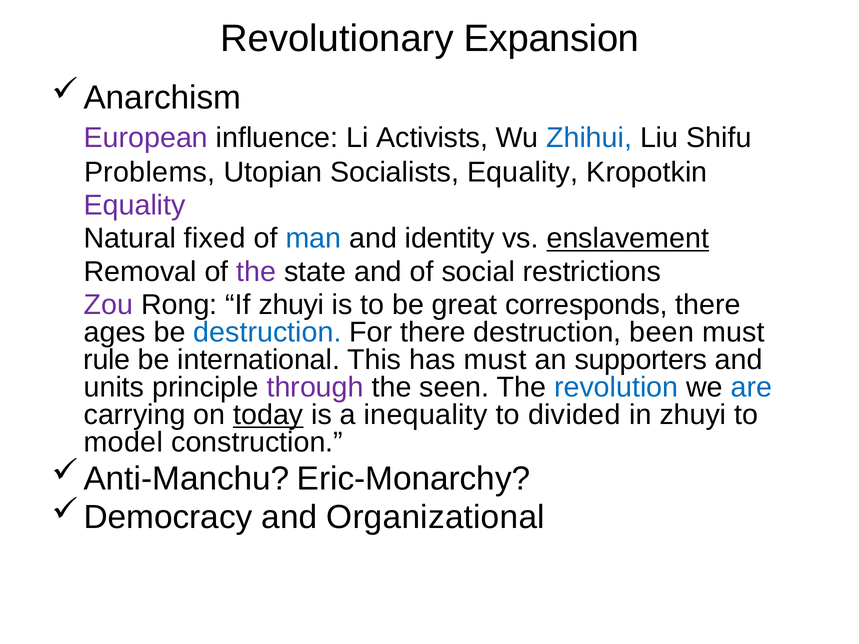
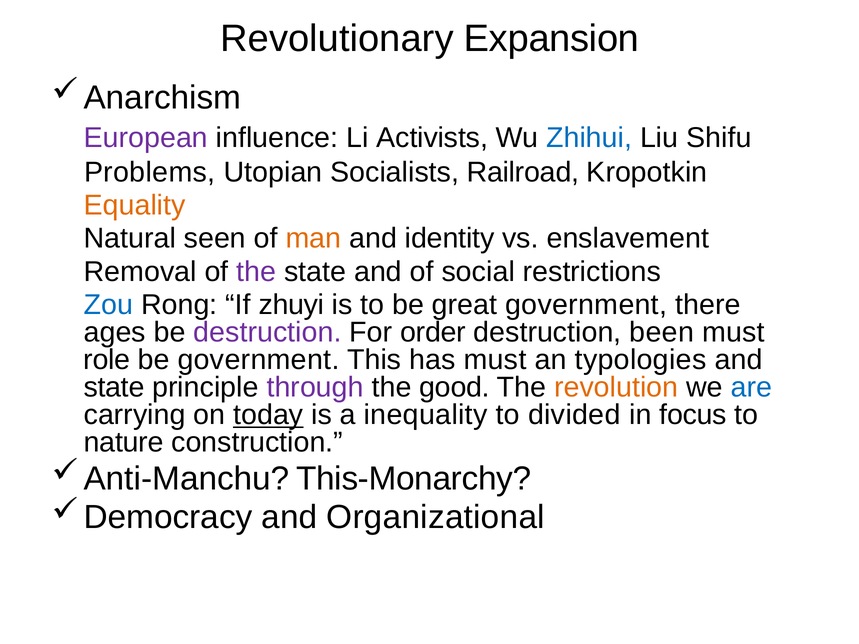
Socialists Equality: Equality -> Railroad (523, 172)
Equality colour: purple -> orange (135, 205)
fixed: fixed -> seen (215, 239)
man colour: blue -> orange (313, 239)
enslavement underline: present -> none (628, 239)
Zou colour: purple -> blue (108, 305)
great corresponds: corresponds -> government (586, 305)
destruction colour: blue -> purple (267, 332)
For there: there -> order (433, 332)
rule: rule -> role (107, 360)
be international: international -> government (259, 360)
supporters: supporters -> typologies (641, 360)
units: units -> state (114, 387)
seen: seen -> good (454, 387)
revolution colour: blue -> orange (616, 387)
in zhuyi: zhuyi -> focus (693, 415)
model: model -> nature (124, 442)
Eric-Monarchy: Eric-Monarchy -> This-Monarchy (414, 479)
